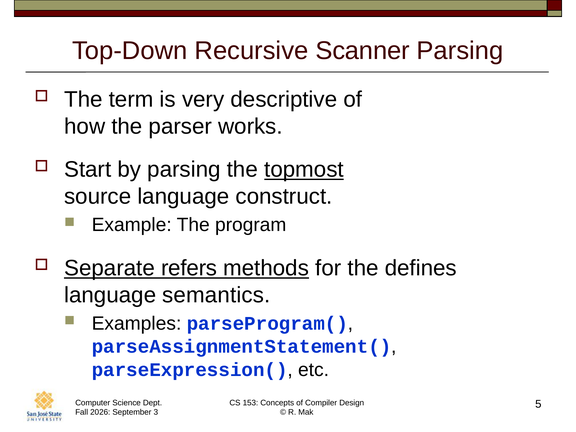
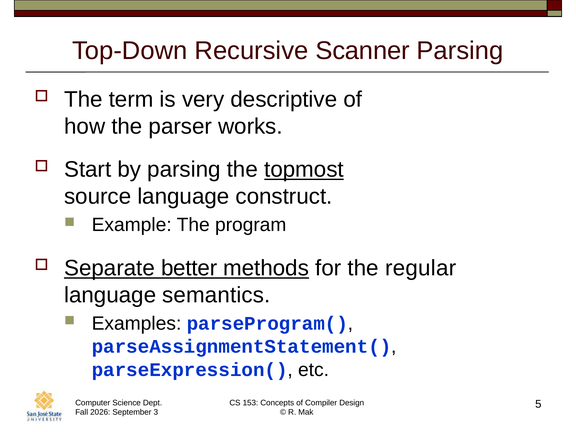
refers: refers -> better (189, 268)
defines: defines -> regular (421, 268)
